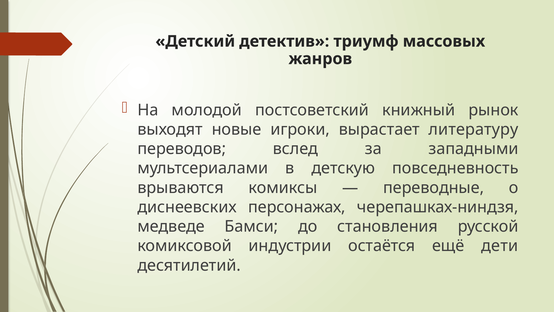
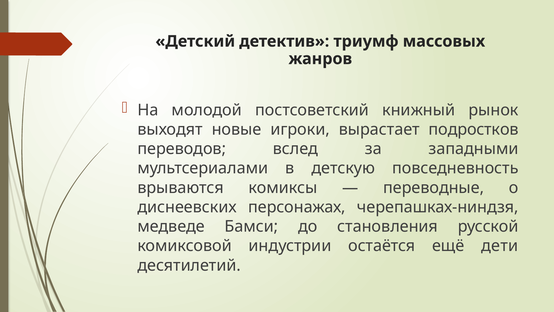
литературу: литературу -> подростков (474, 129)
